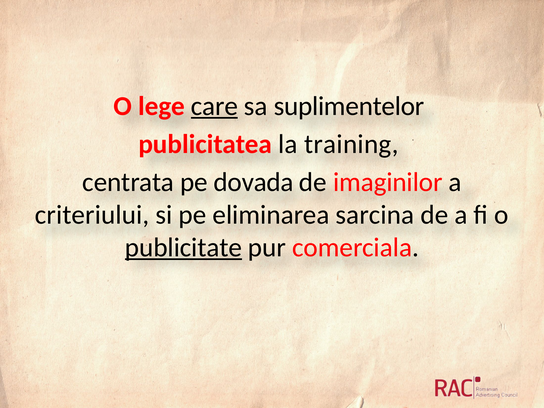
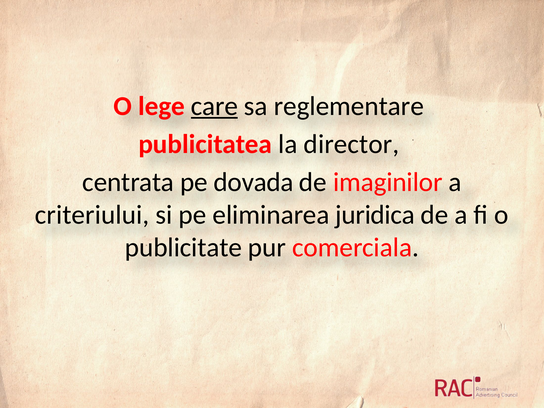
suplimentelor: suplimentelor -> reglementare (349, 106)
training: training -> director (351, 144)
sarcina: sarcina -> juridica (375, 215)
publicitate underline: present -> none (183, 248)
